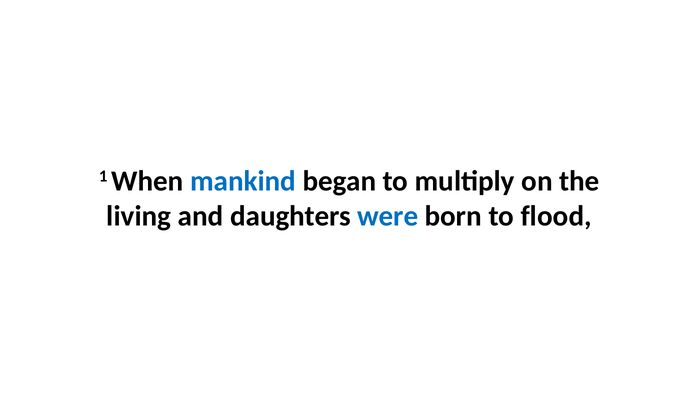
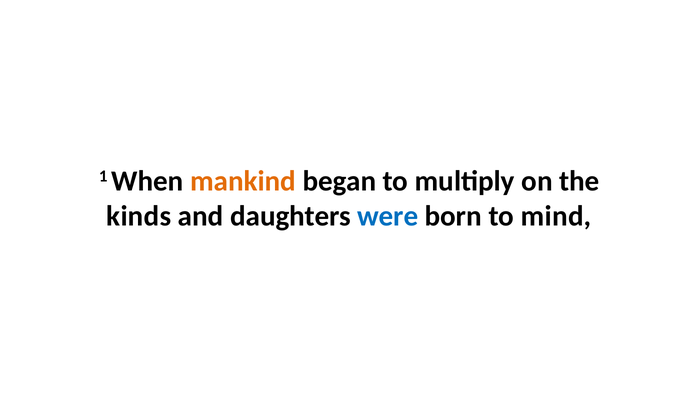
mankind colour: blue -> orange (243, 181)
living: living -> kinds (139, 216)
flood: flood -> mind (556, 216)
